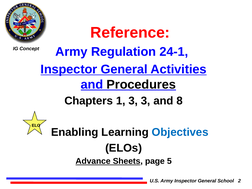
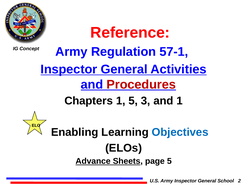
24-1: 24-1 -> 57-1 (174, 52)
Procedures colour: black -> red (141, 84)
1 3: 3 -> 5 (133, 101)
and 8: 8 -> 1 (180, 101)
